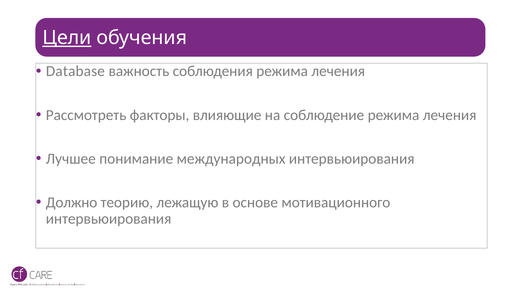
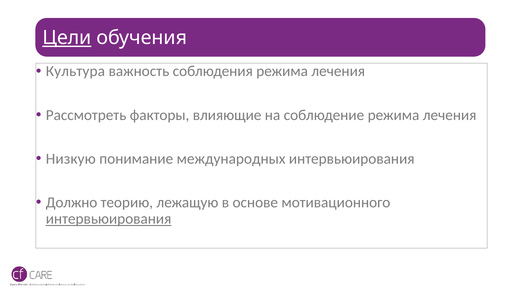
Database: Database -> Культура (75, 71)
Лучшее: Лучшее -> Низкую (71, 159)
интервьюирования underline: none -> present (109, 219)
